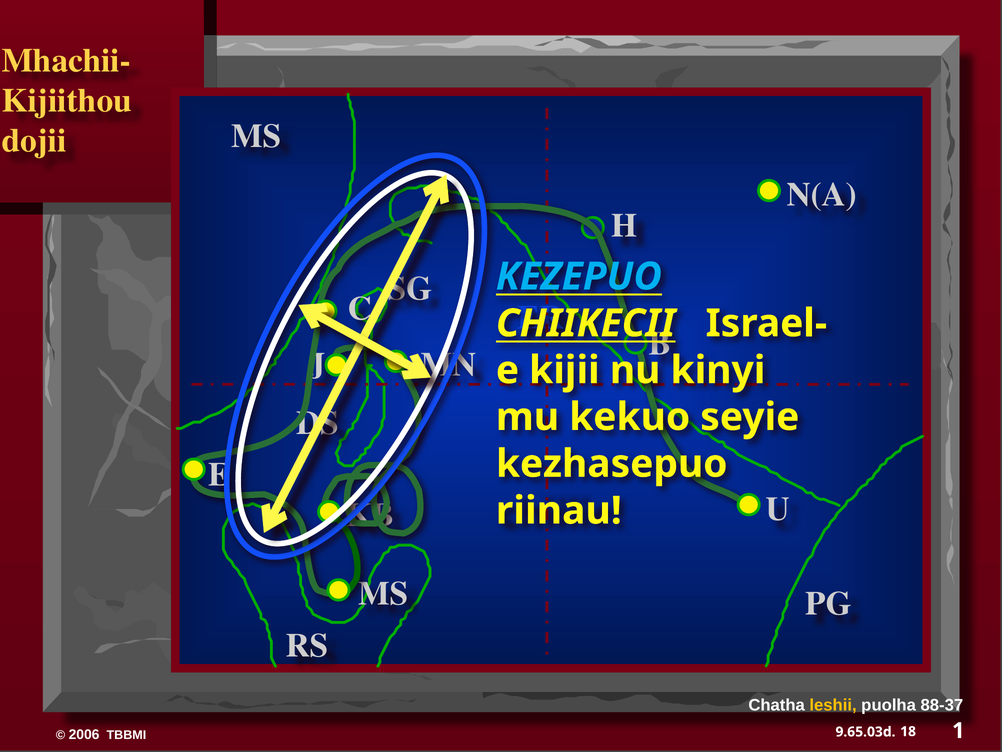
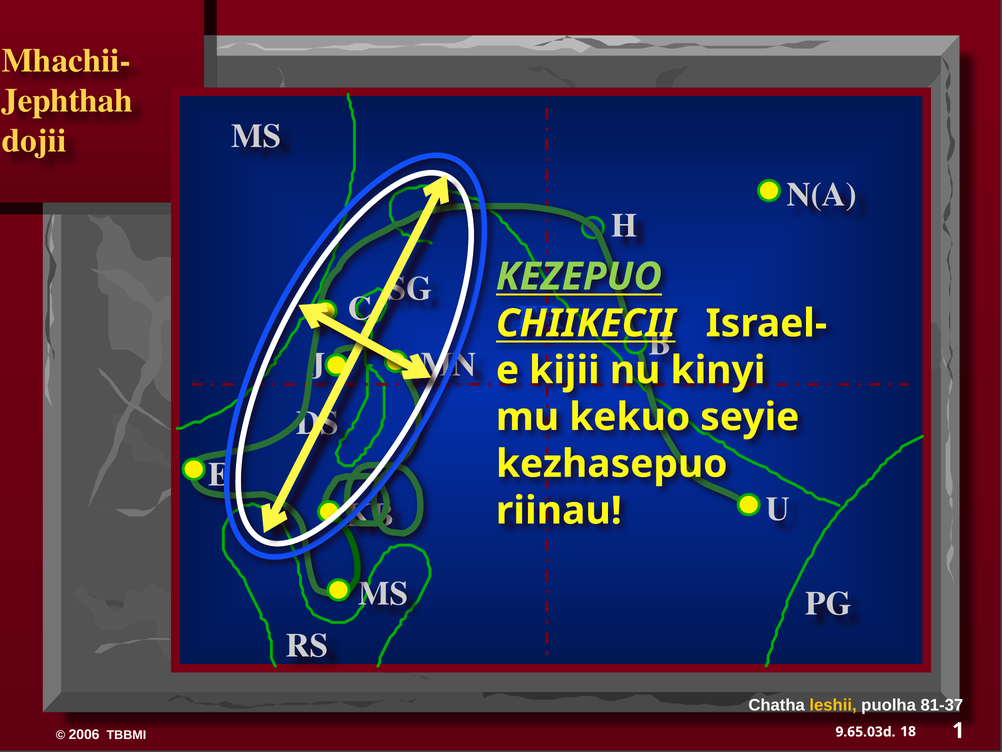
Kijiithou: Kijiithou -> Jephthah (67, 101)
KEZEPUO colour: light blue -> light green (579, 276)
88-37: 88-37 -> 81-37 (942, 705)
